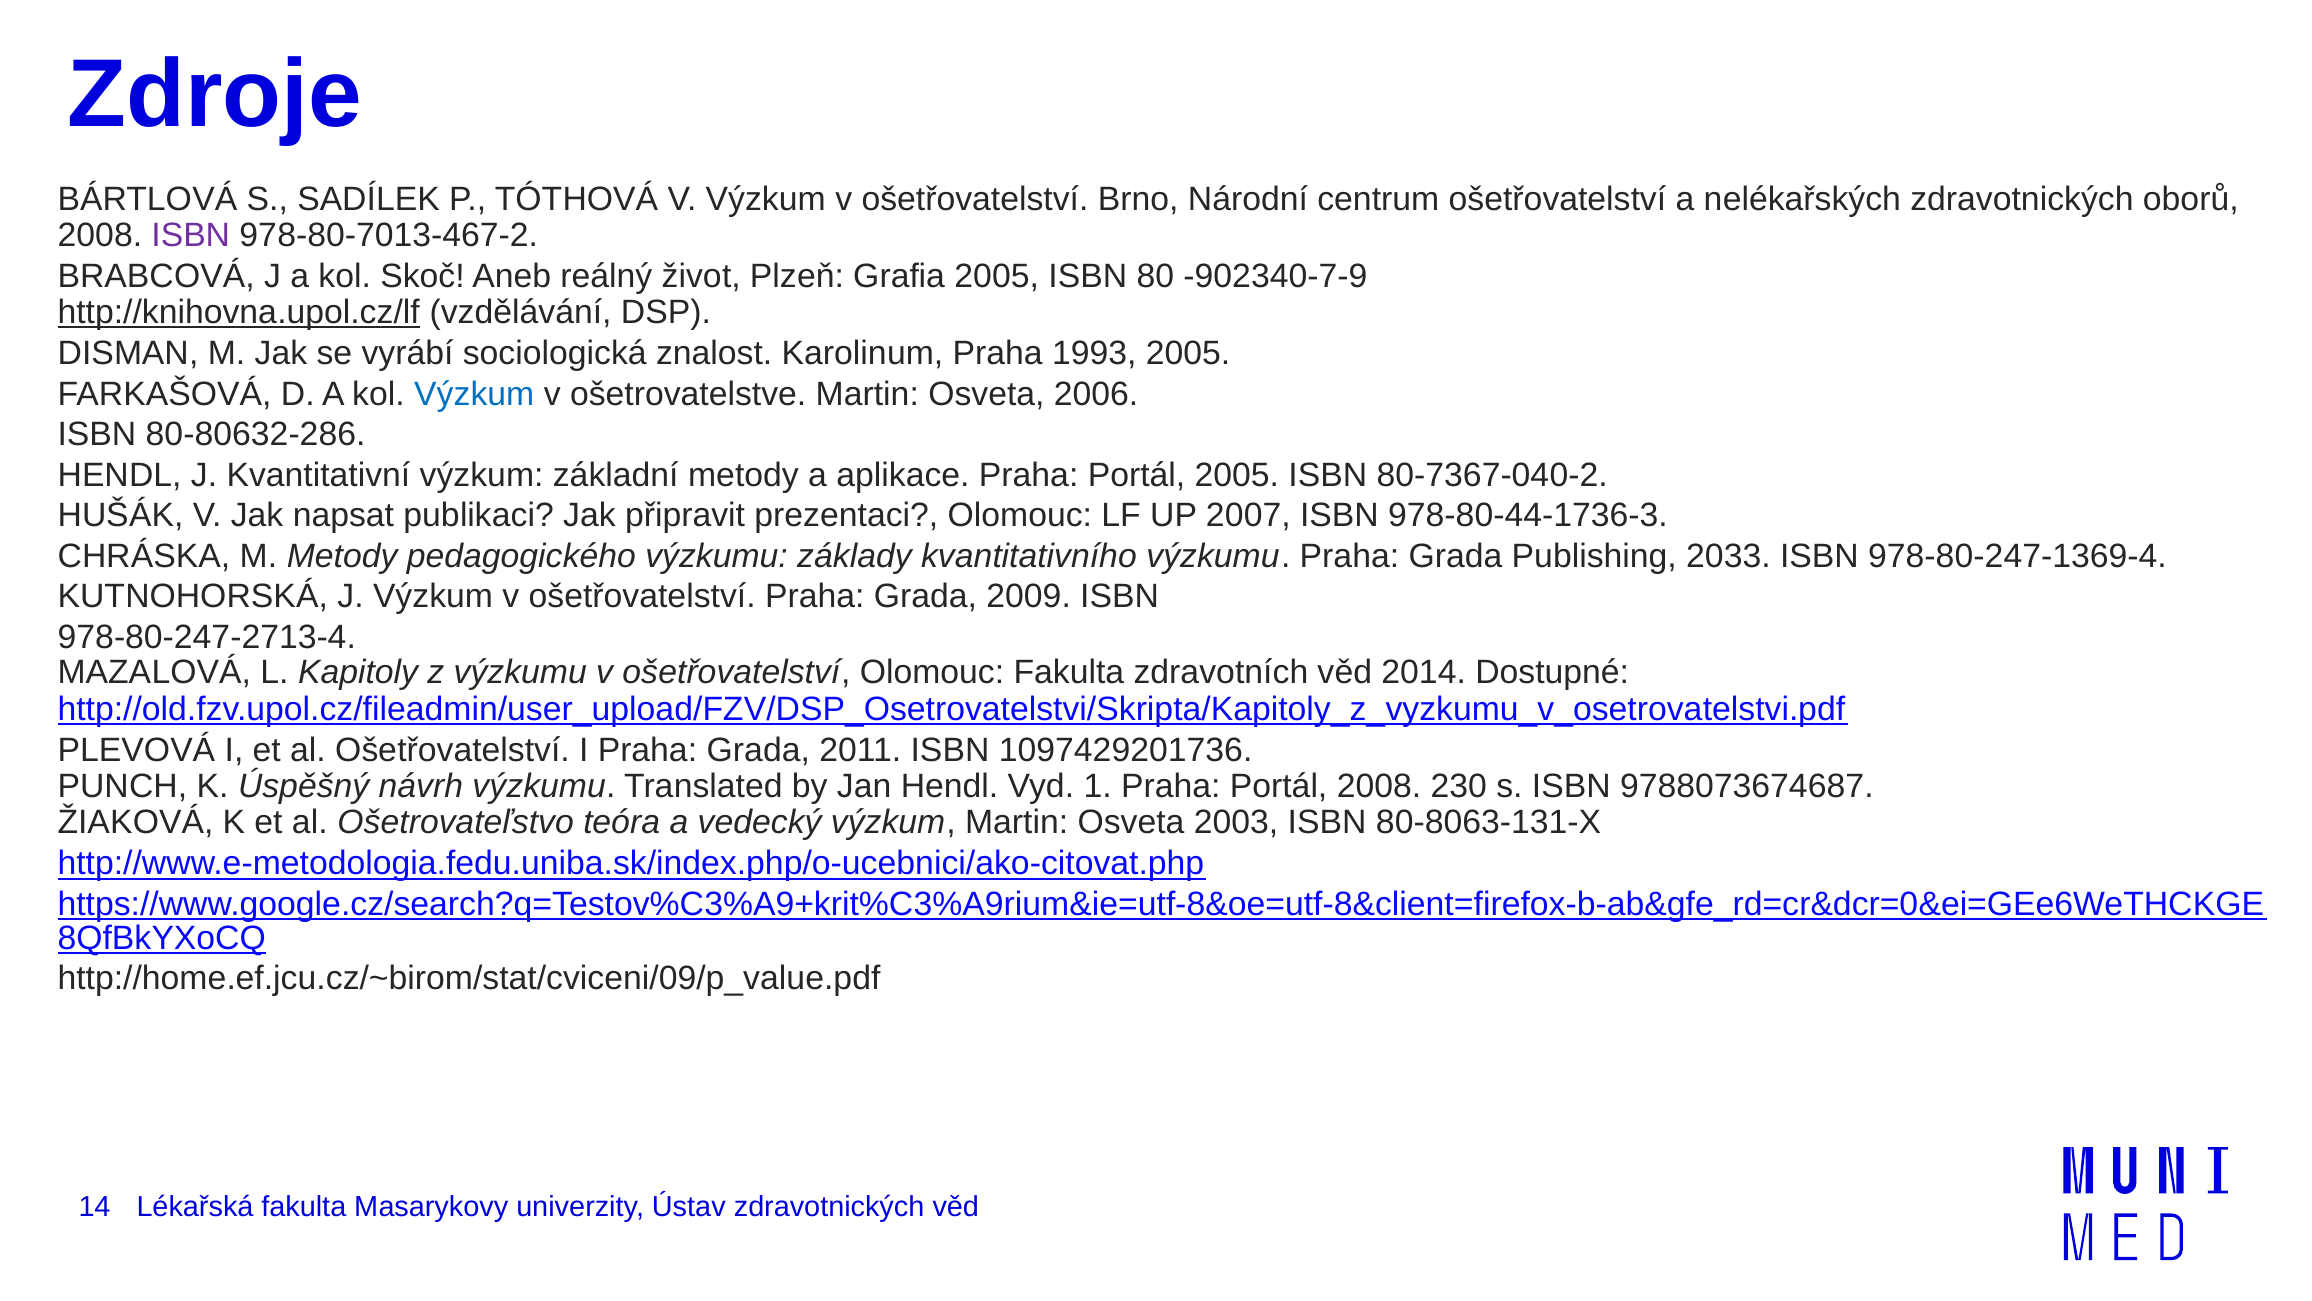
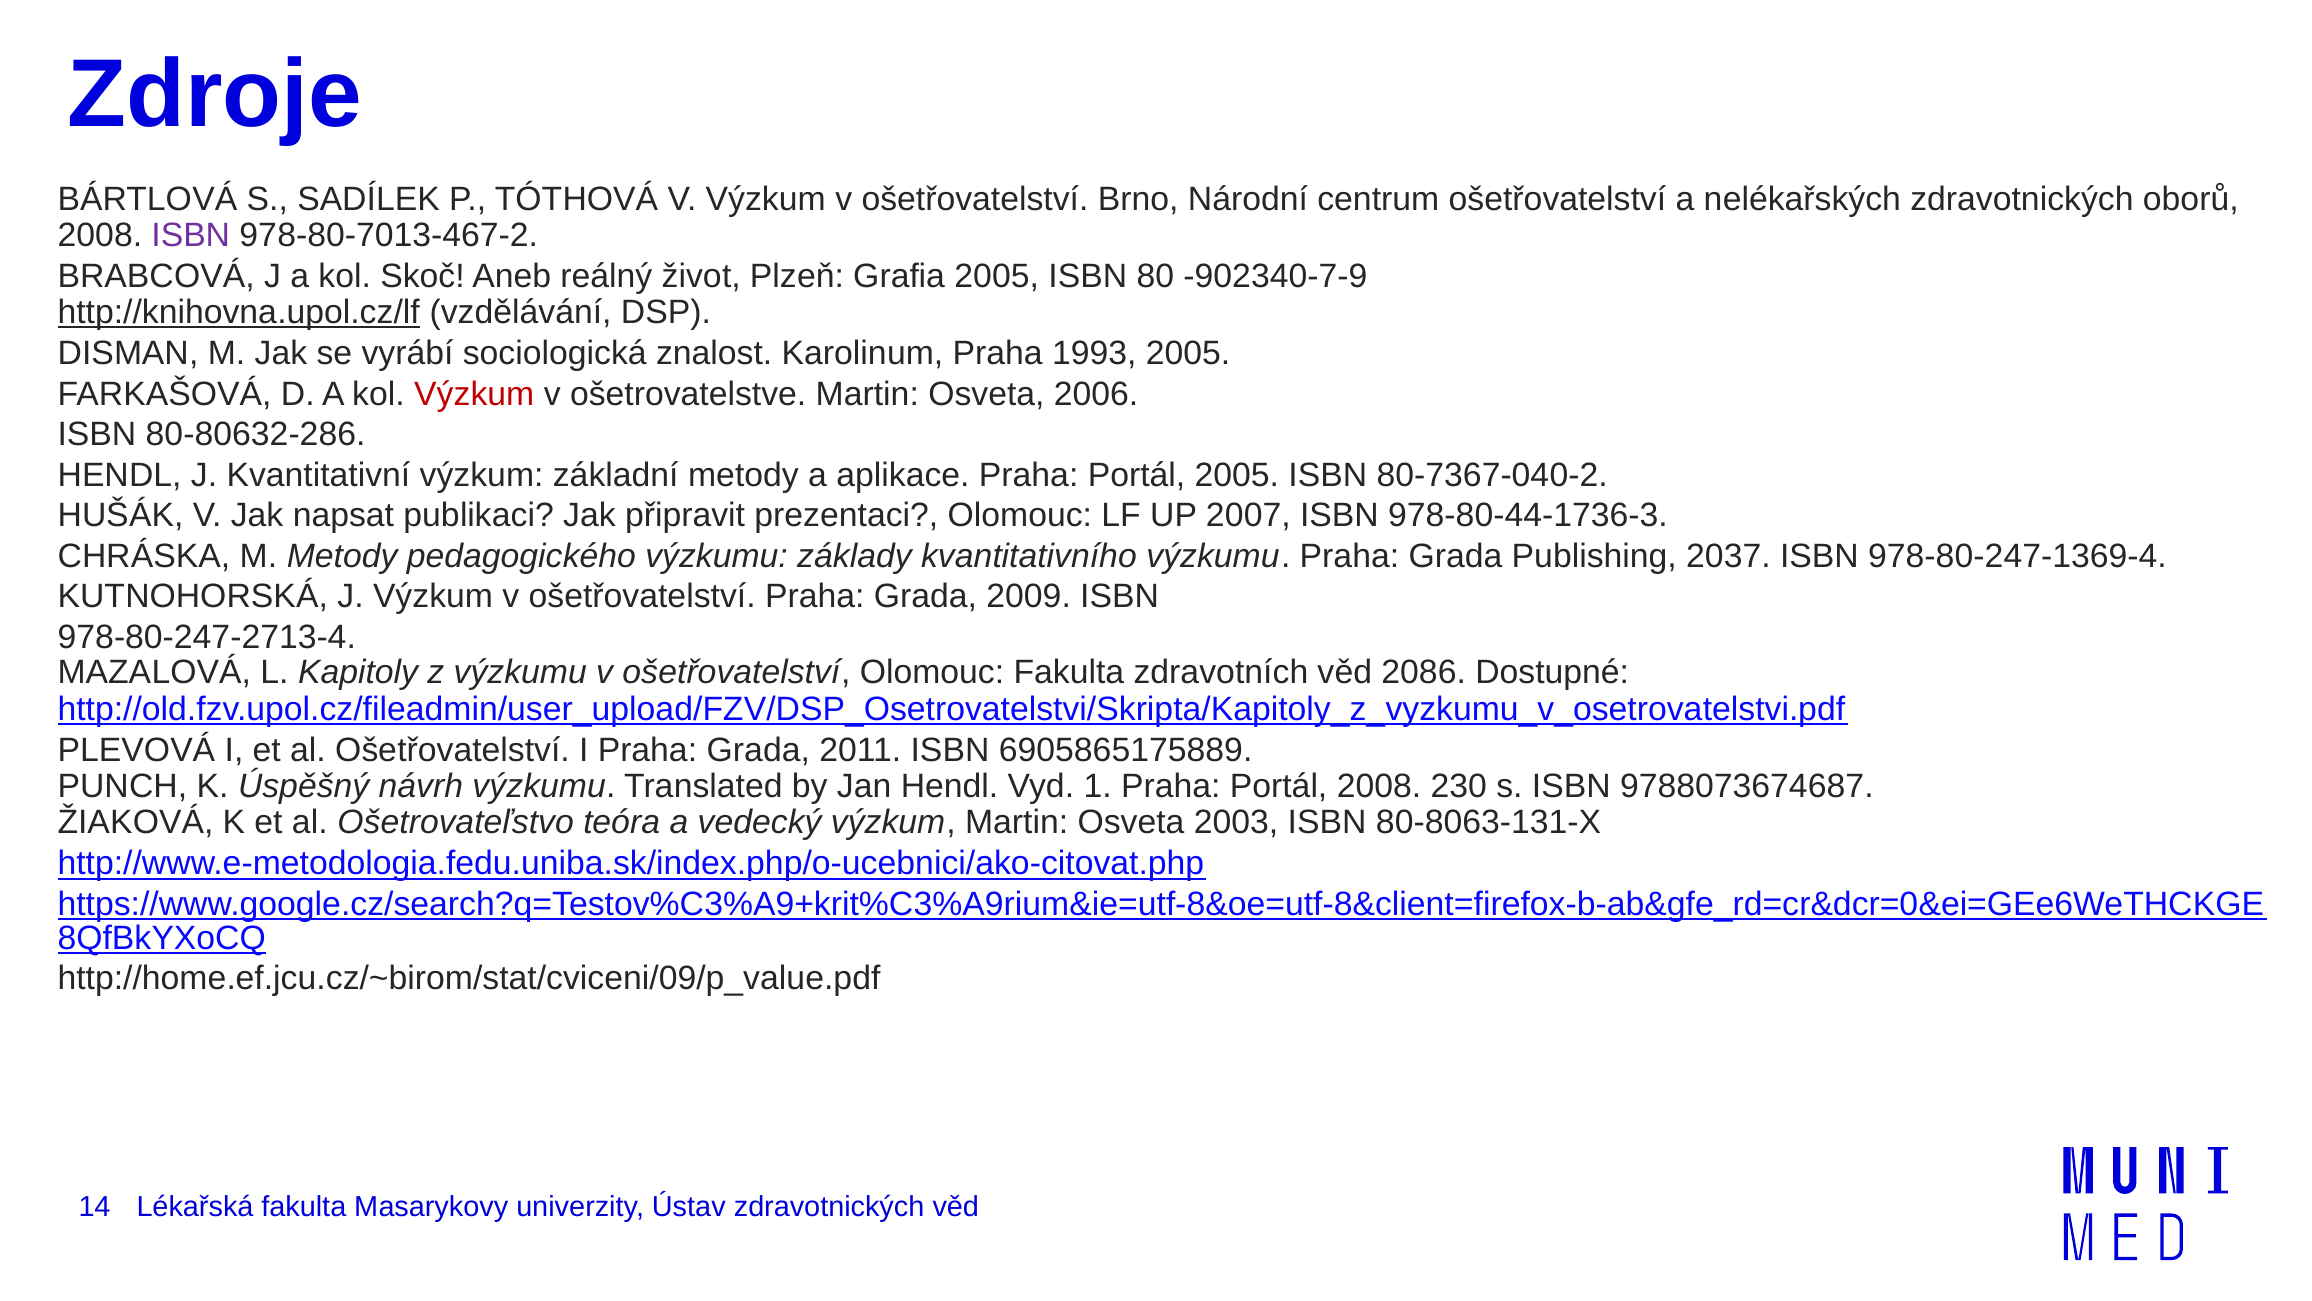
Výzkum colour: blue -> red (474, 394)
2033: 2033 -> 2037 (1728, 556)
2014: 2014 -> 2086 (1424, 673)
1097429201736: 1097429201736 -> 6905865175889 (1126, 750)
